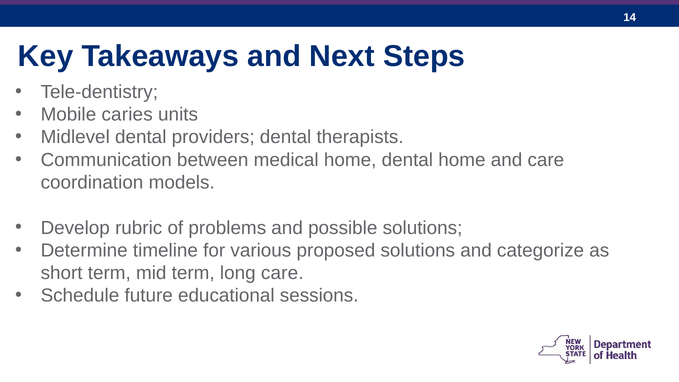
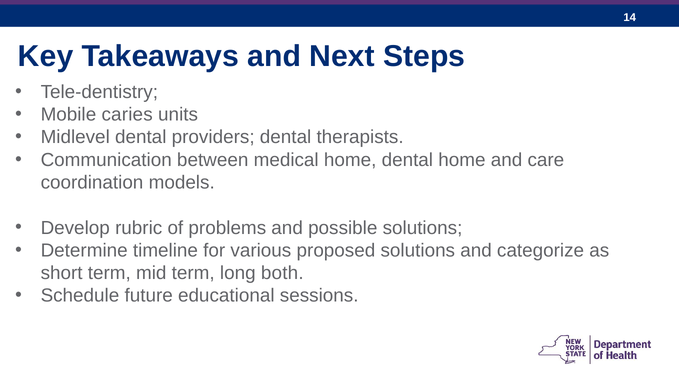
long care: care -> both (282, 273)
